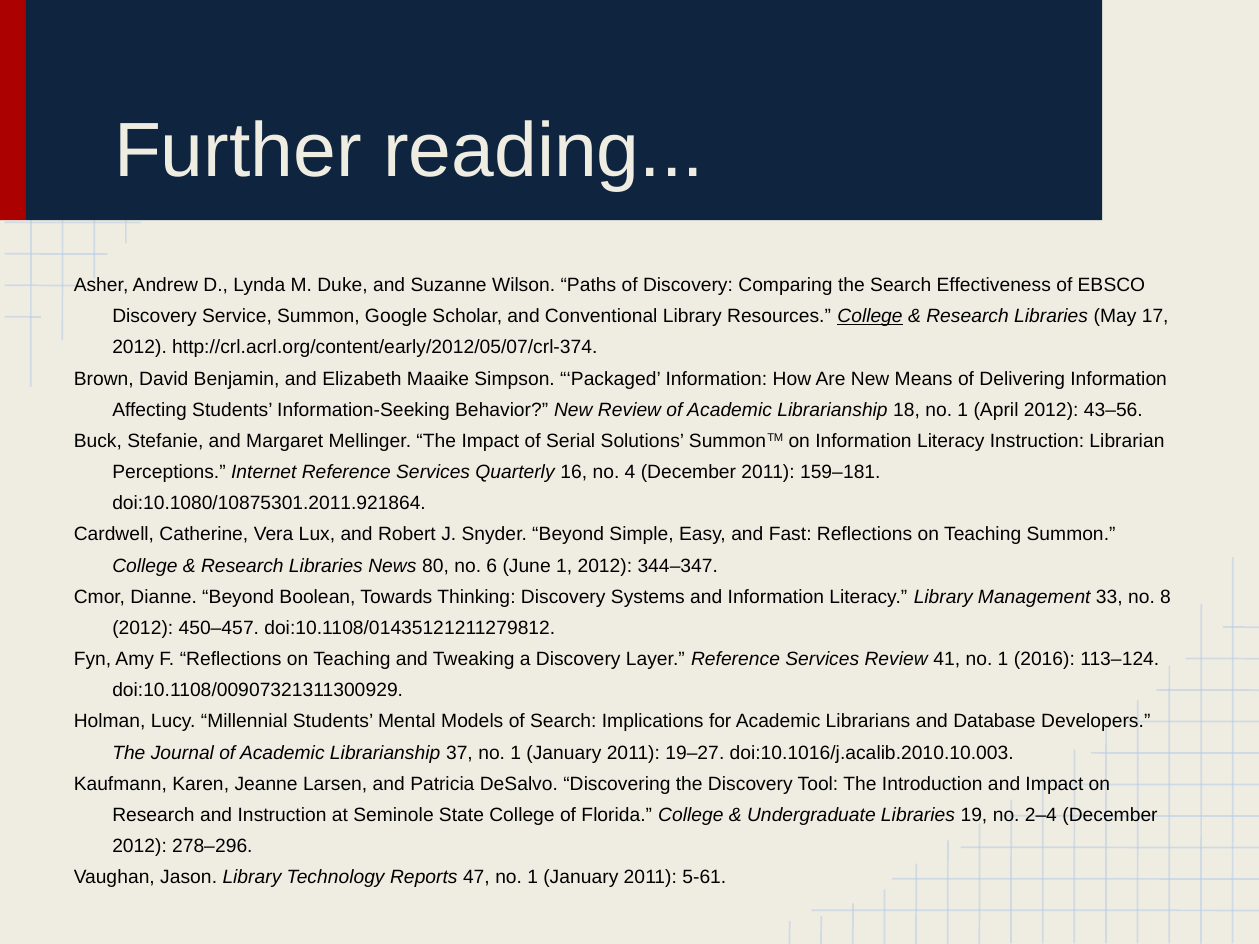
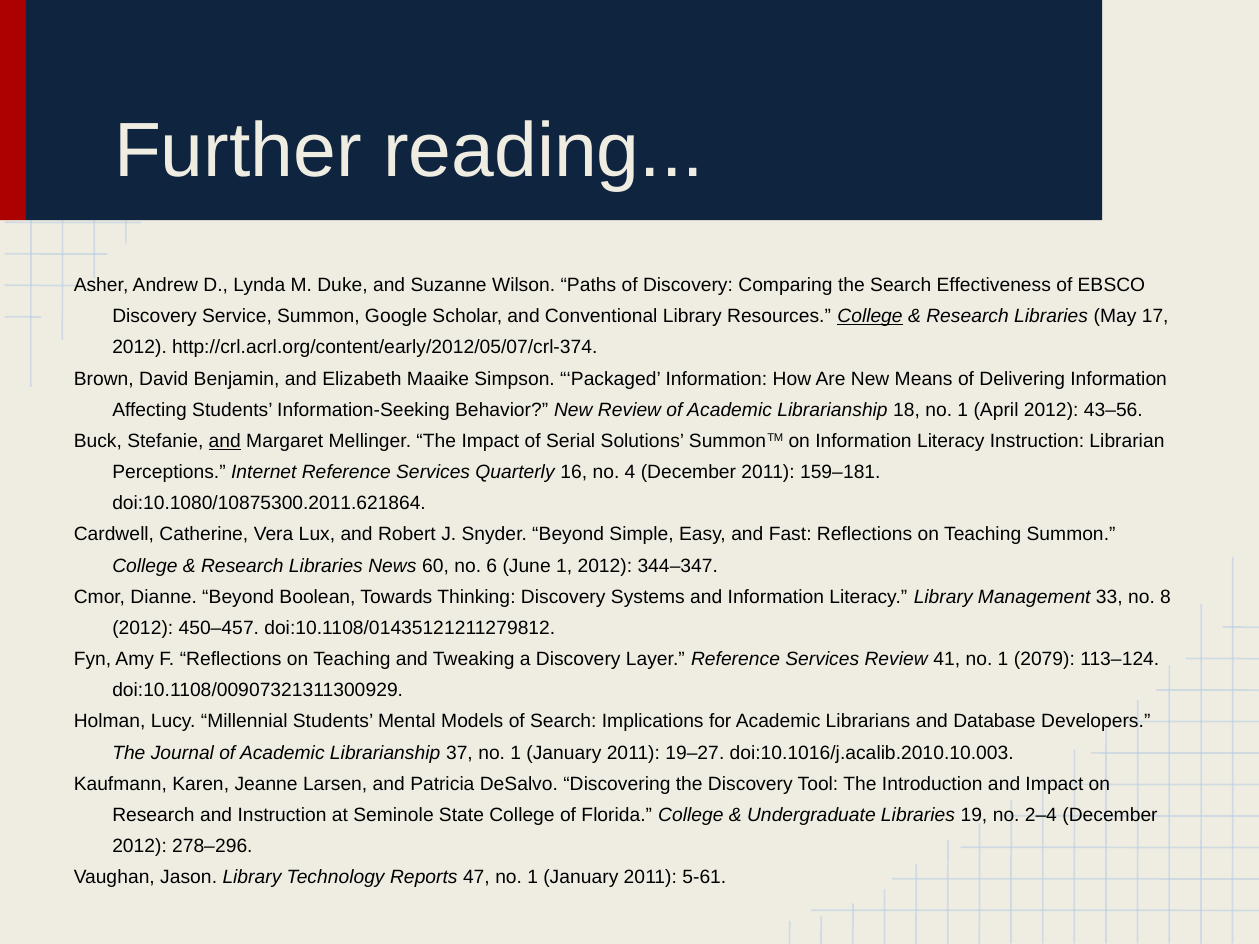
and underline: none -> present (225, 441)
doi:10.1080/10875301.2011.921864: doi:10.1080/10875301.2011.921864 -> doi:10.1080/10875300.2011.621864 (269, 504)
80: 80 -> 60 (436, 566)
2016: 2016 -> 2079 (1044, 659)
